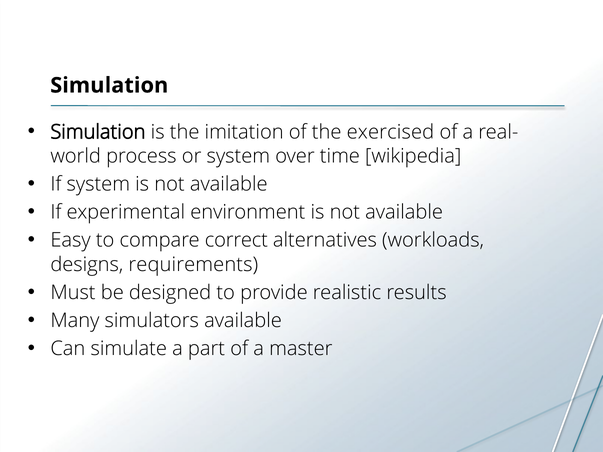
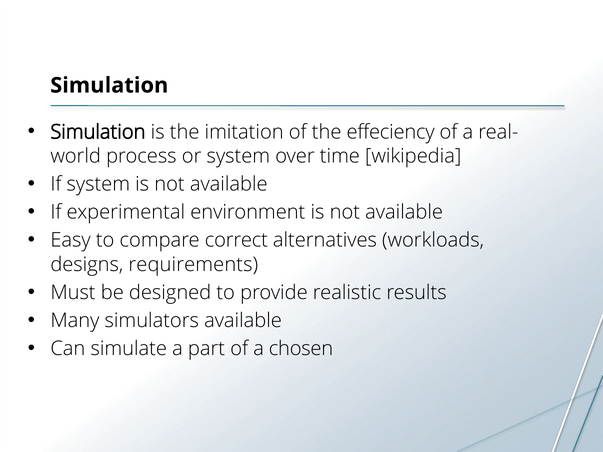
exercised: exercised -> effeciency (391, 132)
master: master -> chosen (301, 349)
